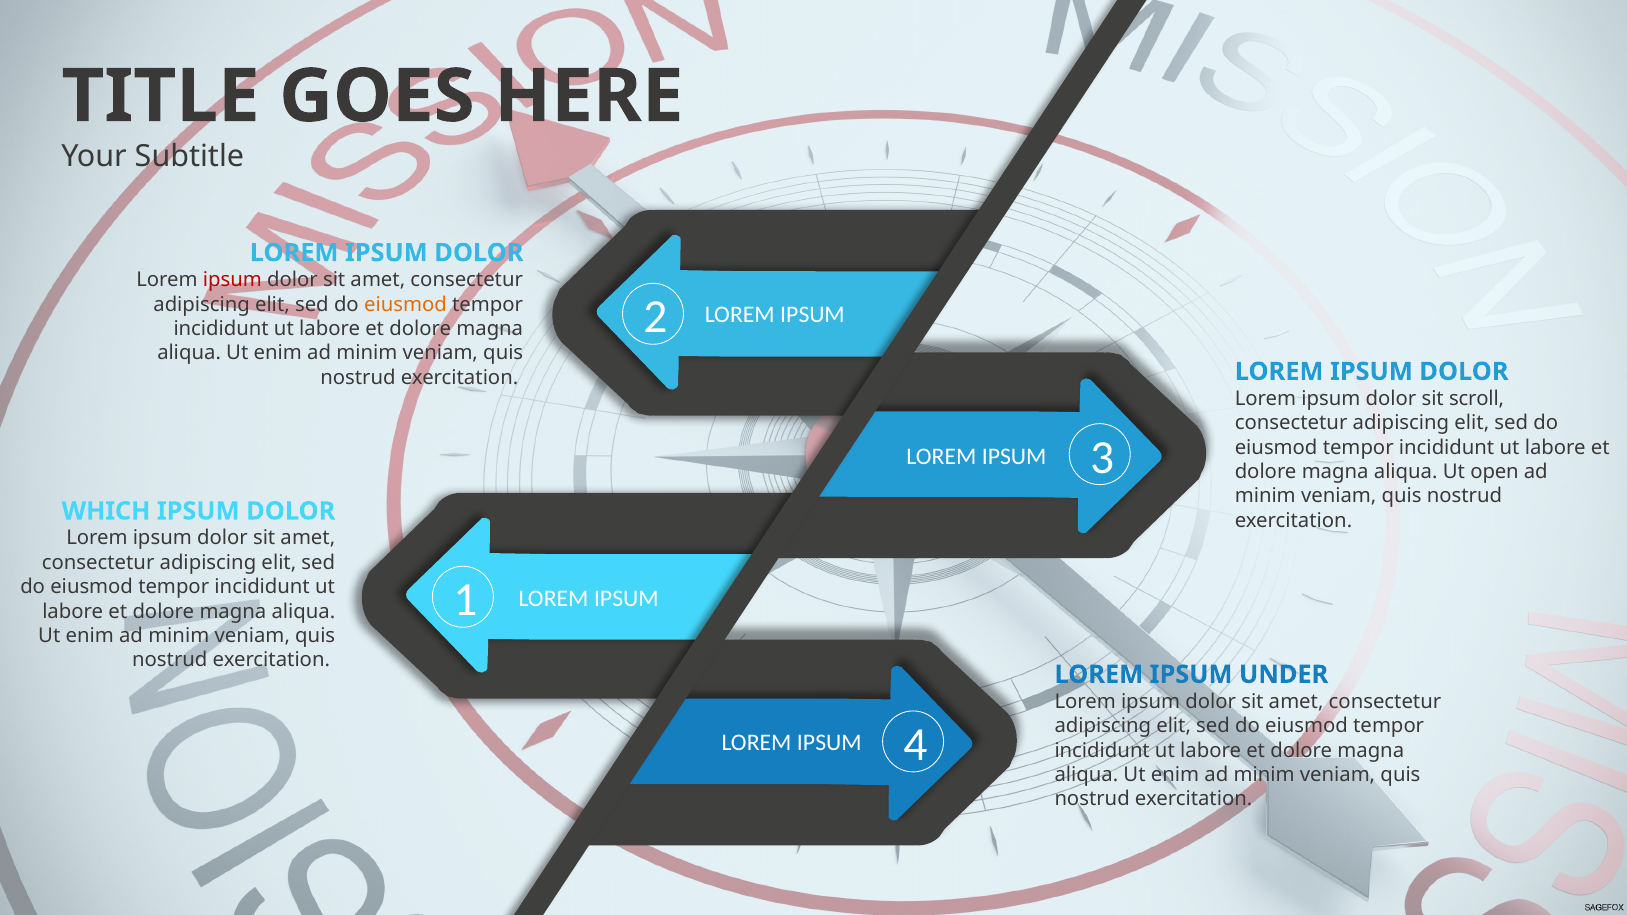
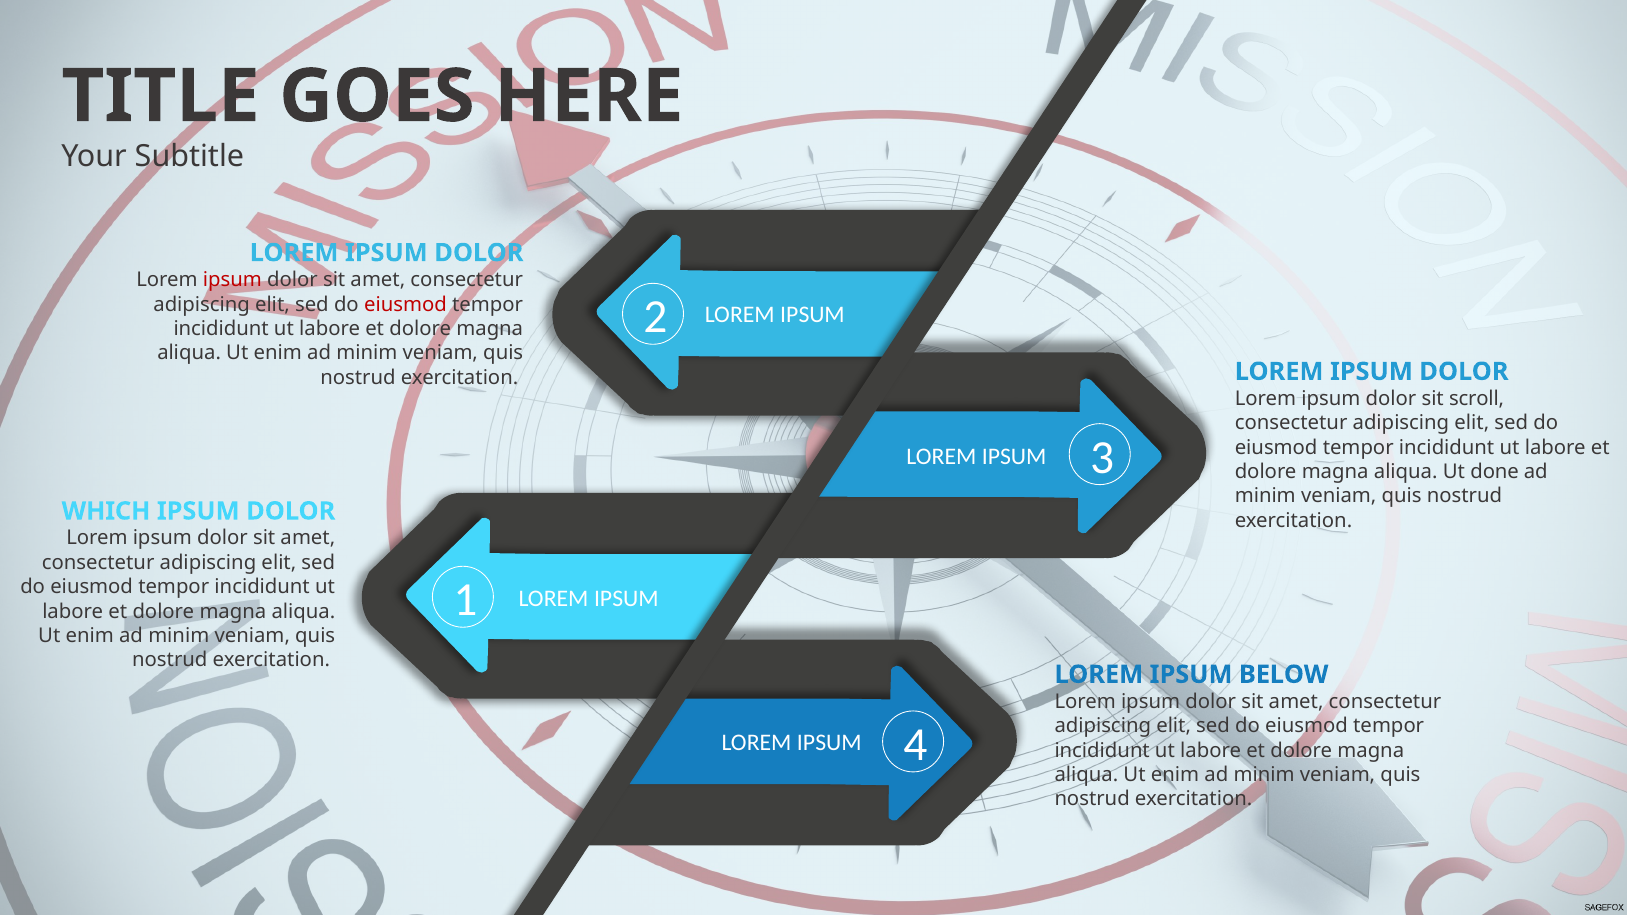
eiusmod colour: orange -> red (405, 304)
open: open -> done (1495, 472)
UNDER: UNDER -> BELOW (1284, 675)
